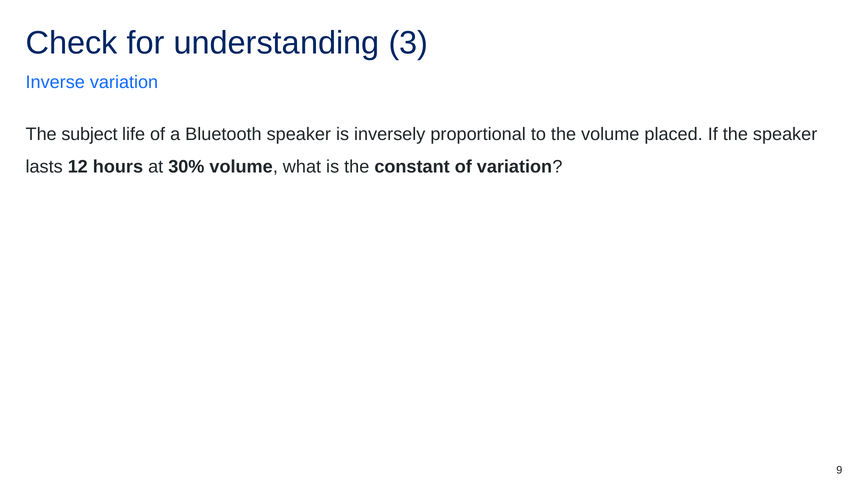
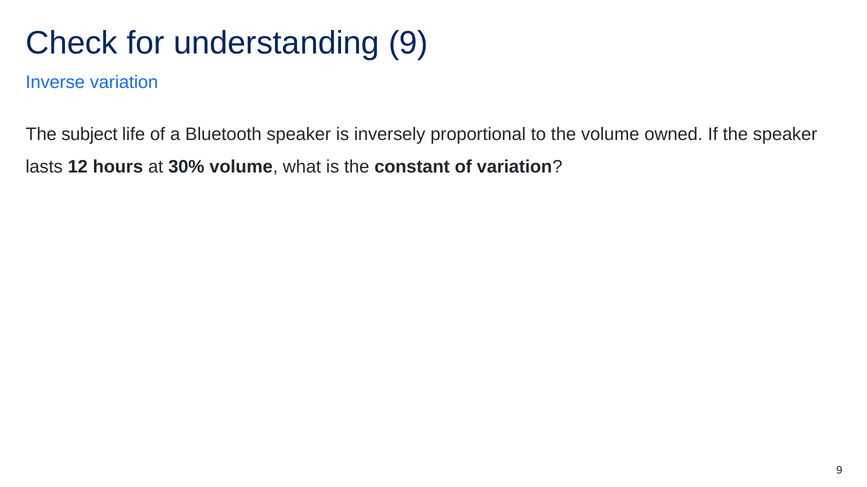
understanding 3: 3 -> 9 (408, 43)
placed: placed -> owned (674, 134)
